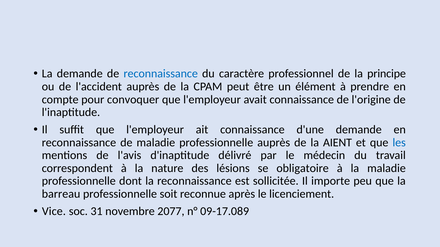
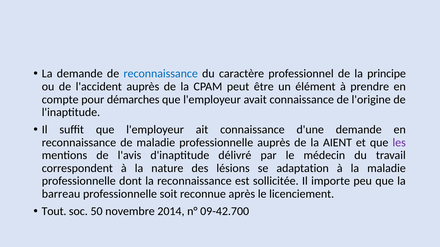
convoquer: convoquer -> démarches (133, 100)
les colour: blue -> purple (399, 143)
obligatoire: obligatoire -> adaptation (303, 169)
Vice: Vice -> Tout (54, 212)
31: 31 -> 50 (97, 212)
2077: 2077 -> 2014 (171, 212)
09-17.089: 09-17.089 -> 09-42.700 (225, 212)
